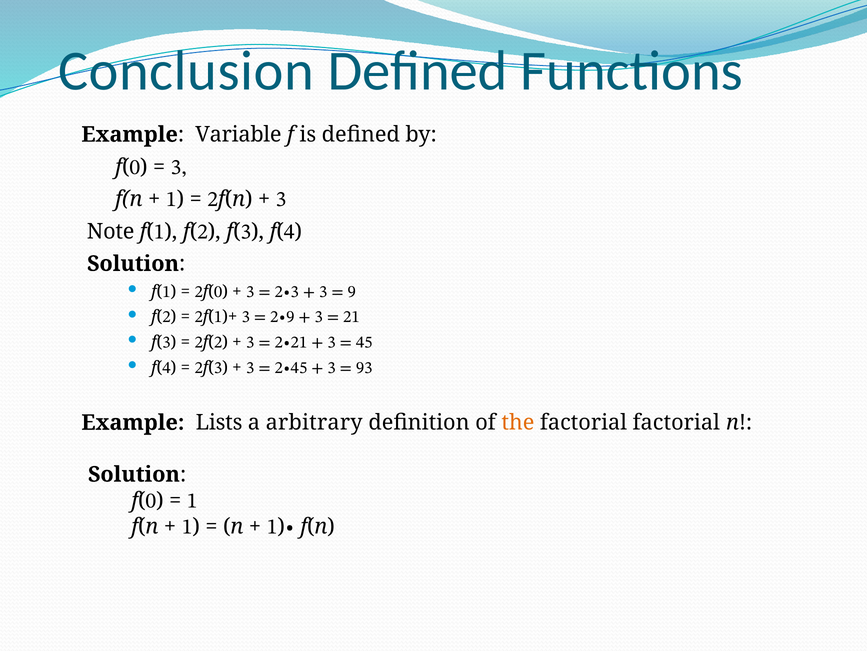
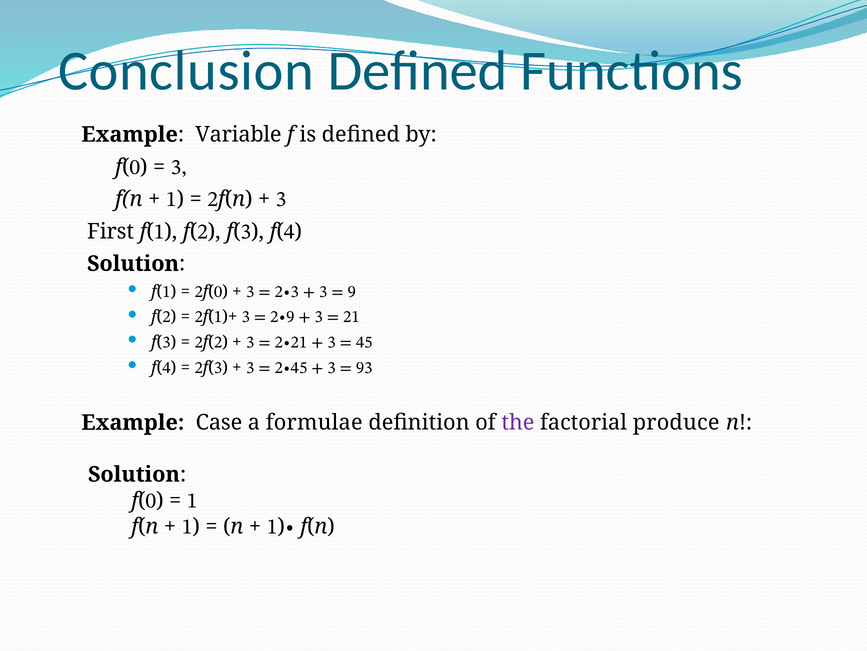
Note: Note -> First (111, 231)
Lists: Lists -> Case (219, 422)
arbitrary: arbitrary -> formulae (314, 422)
the colour: orange -> purple (518, 422)
factorial factorial: factorial -> produce (676, 422)
